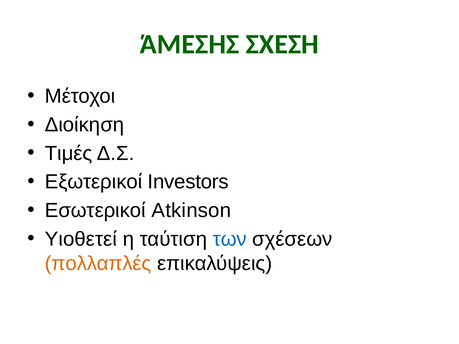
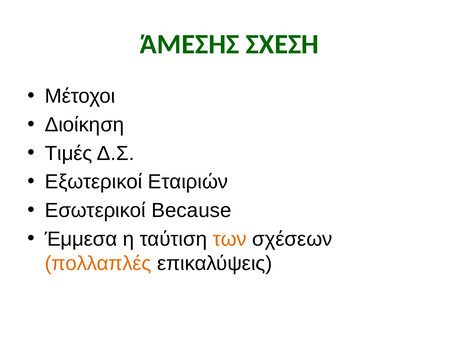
Investors: Investors -> Εταιριών (188, 182)
Atkinson: Atkinson -> Because (191, 211)
Υιοθετεί: Υιοθετεί -> Έμμεσα (81, 239)
των colour: blue -> orange (230, 239)
